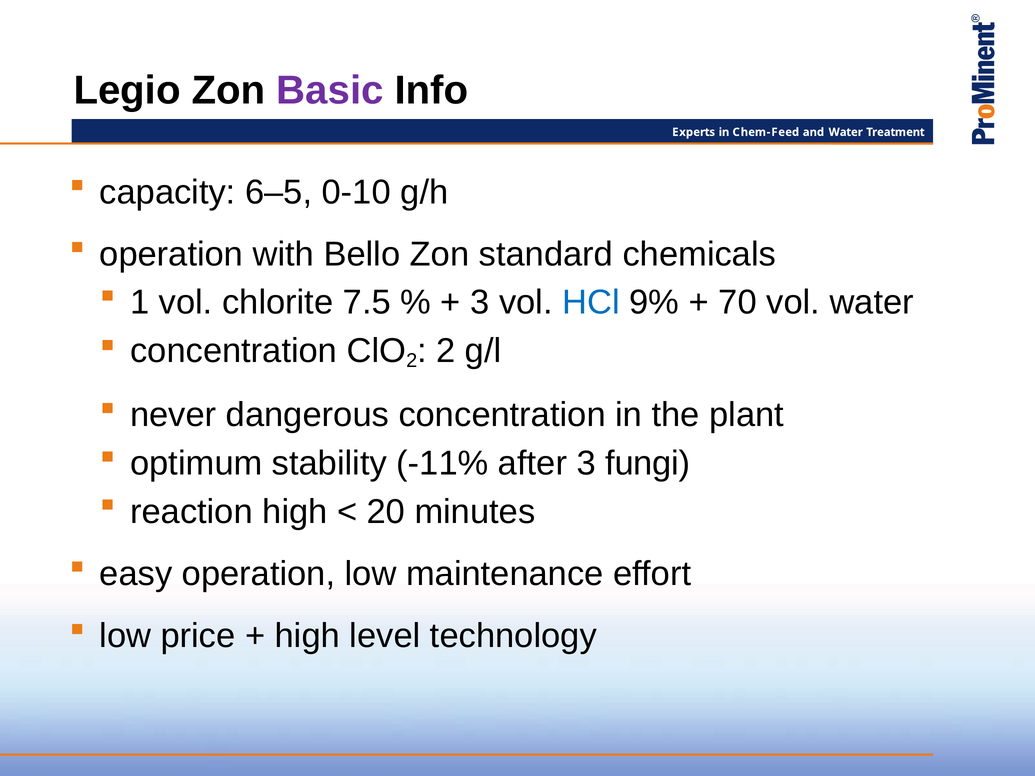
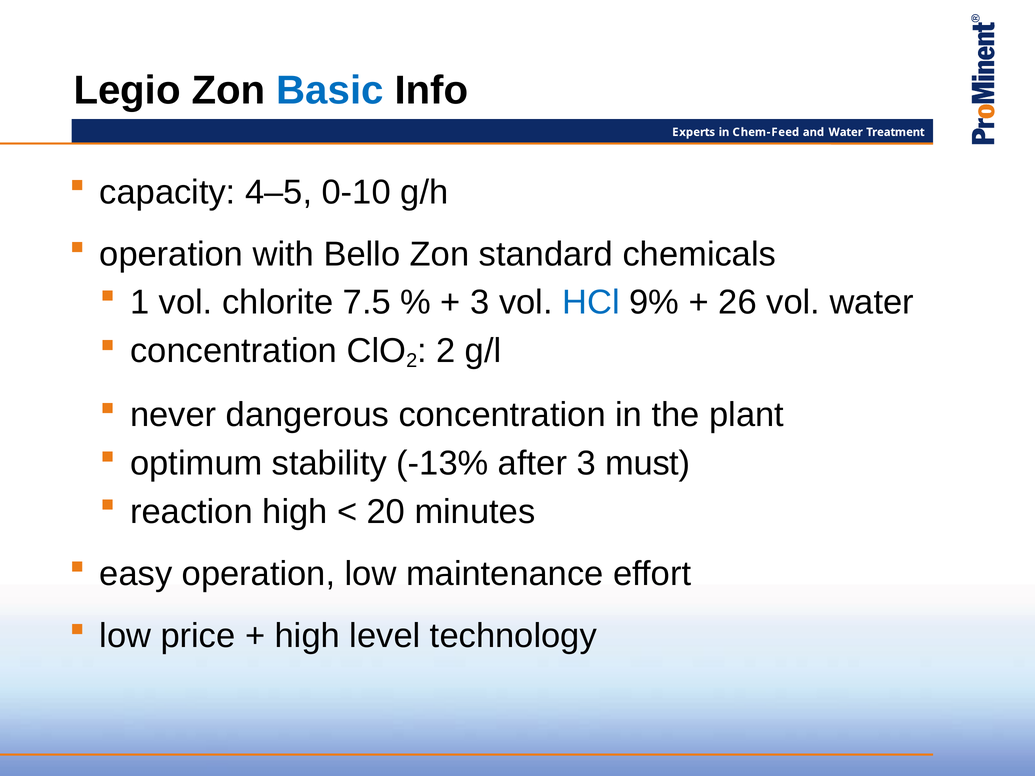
Basic colour: purple -> blue (330, 91)
6–5: 6–5 -> 4–5 (279, 192)
70: 70 -> 26 (738, 303)
-11%: -11% -> -13% (442, 464)
fungi: fungi -> must (648, 464)
